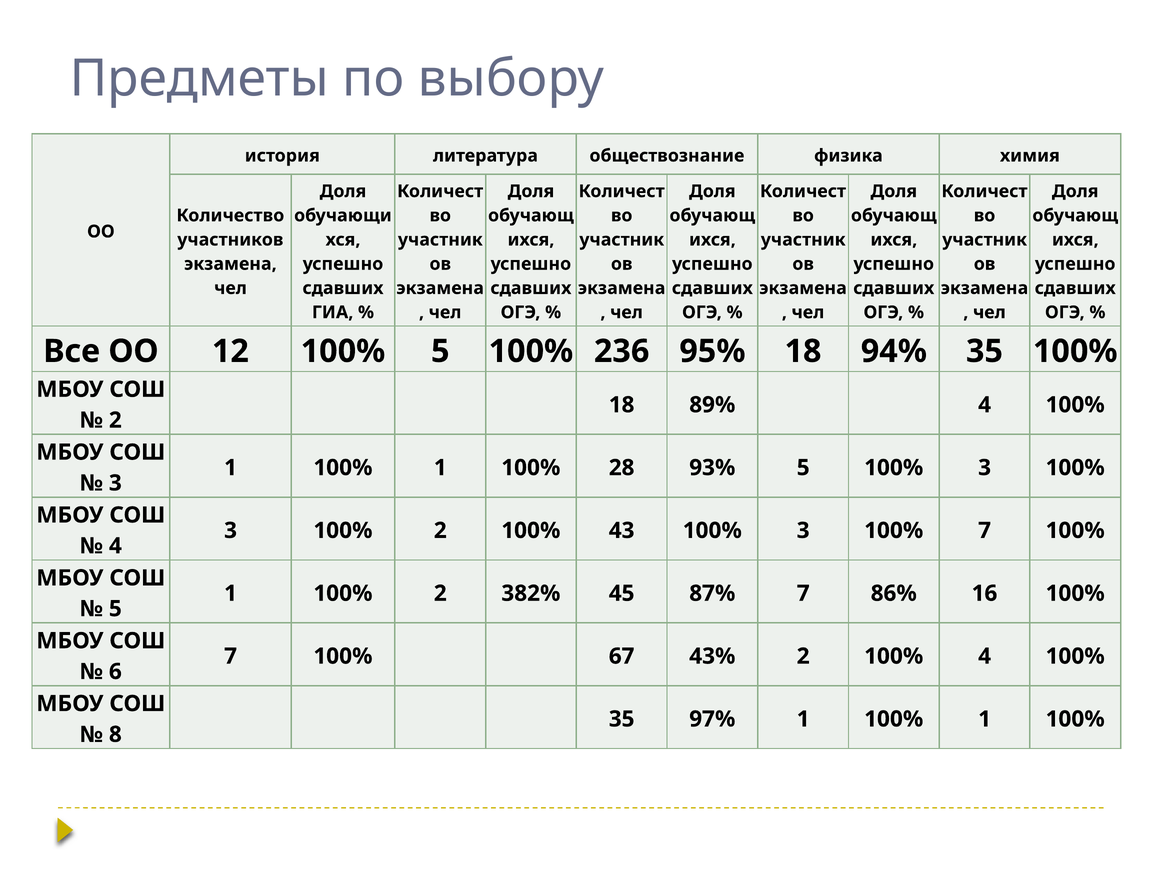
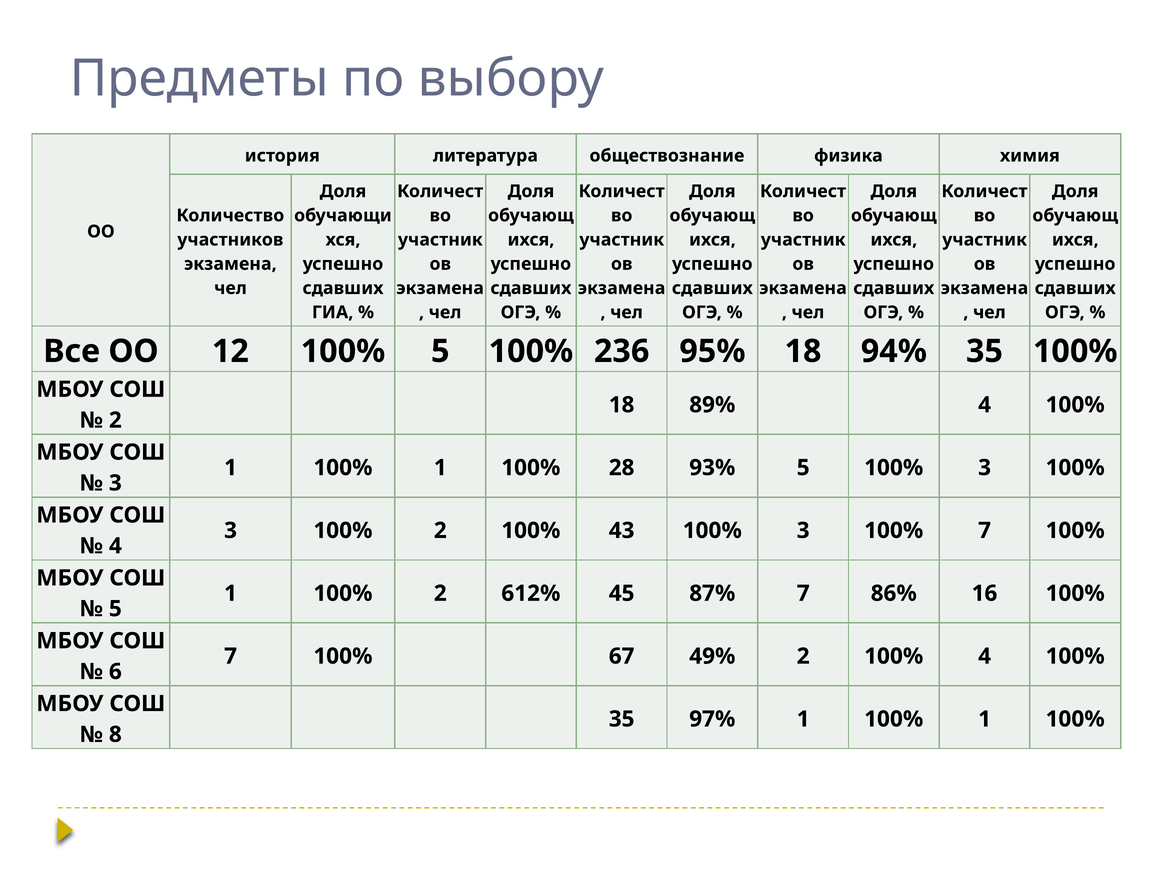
382%: 382% -> 612% (531, 593)
43%: 43% -> 49% (712, 656)
